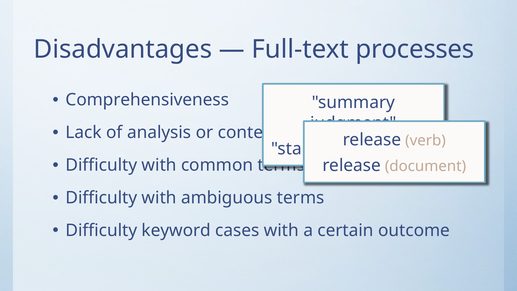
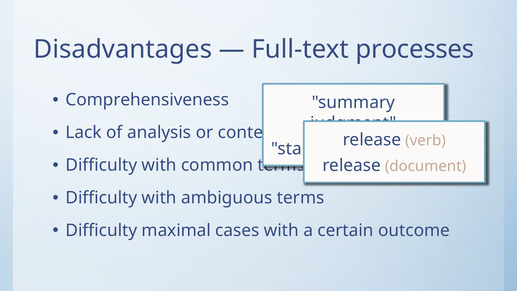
keyword: keyword -> maximal (176, 230)
